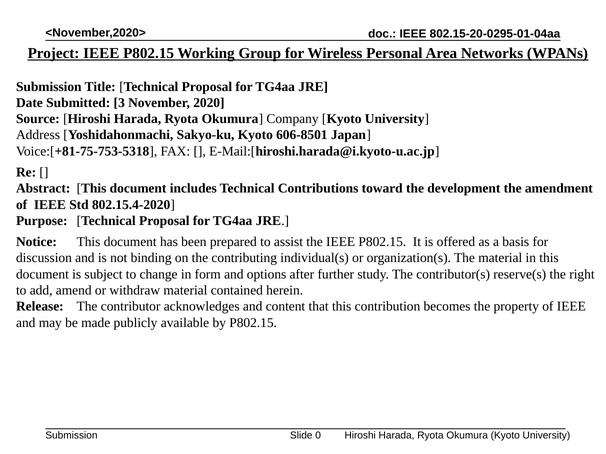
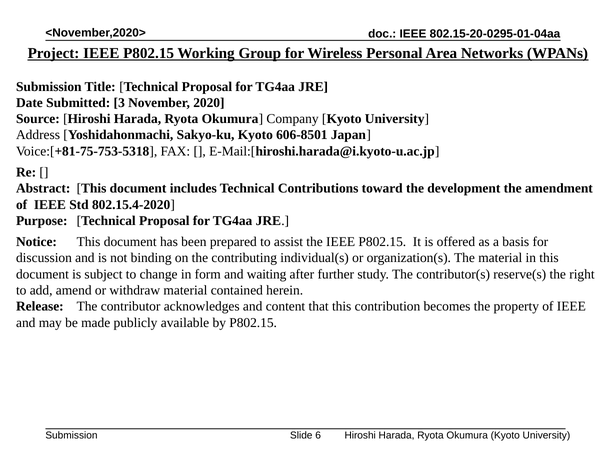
options: options -> waiting (267, 274)
0: 0 -> 6 (318, 436)
